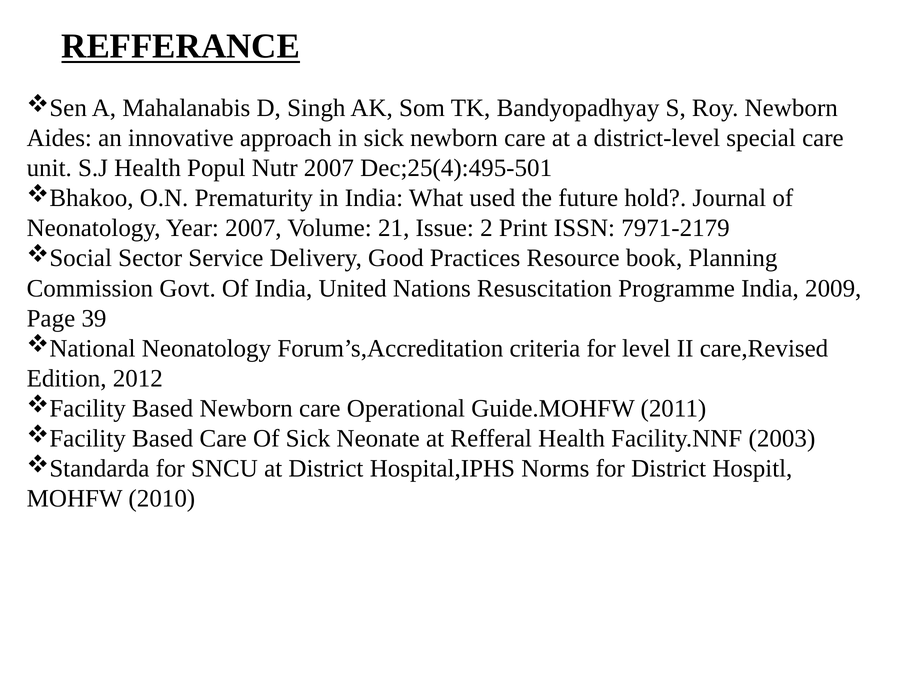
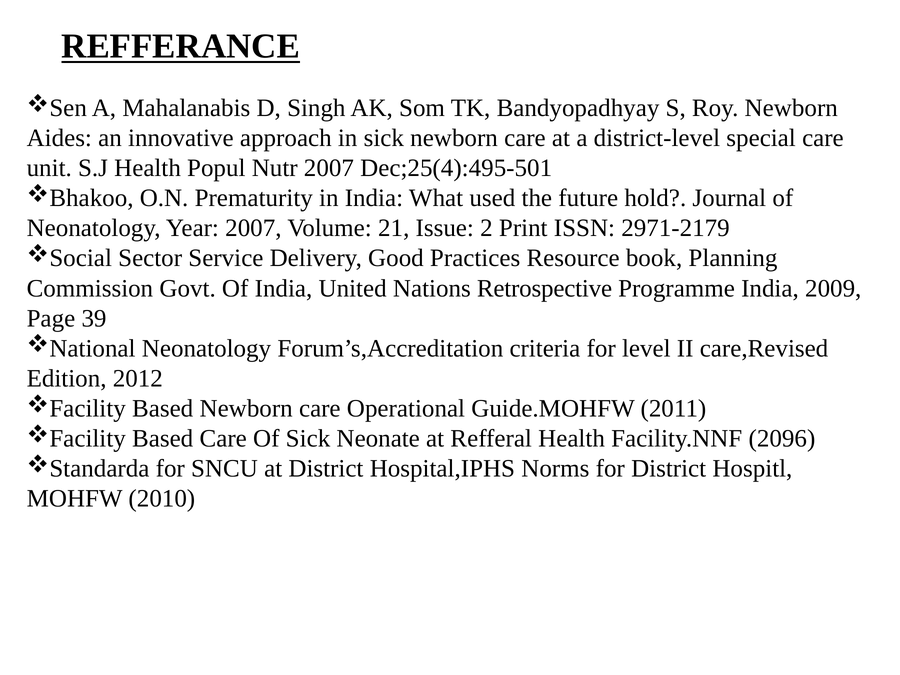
7971-2179: 7971-2179 -> 2971-2179 (675, 228)
Resuscitation: Resuscitation -> Retrospective (545, 288)
2003: 2003 -> 2096 (782, 438)
